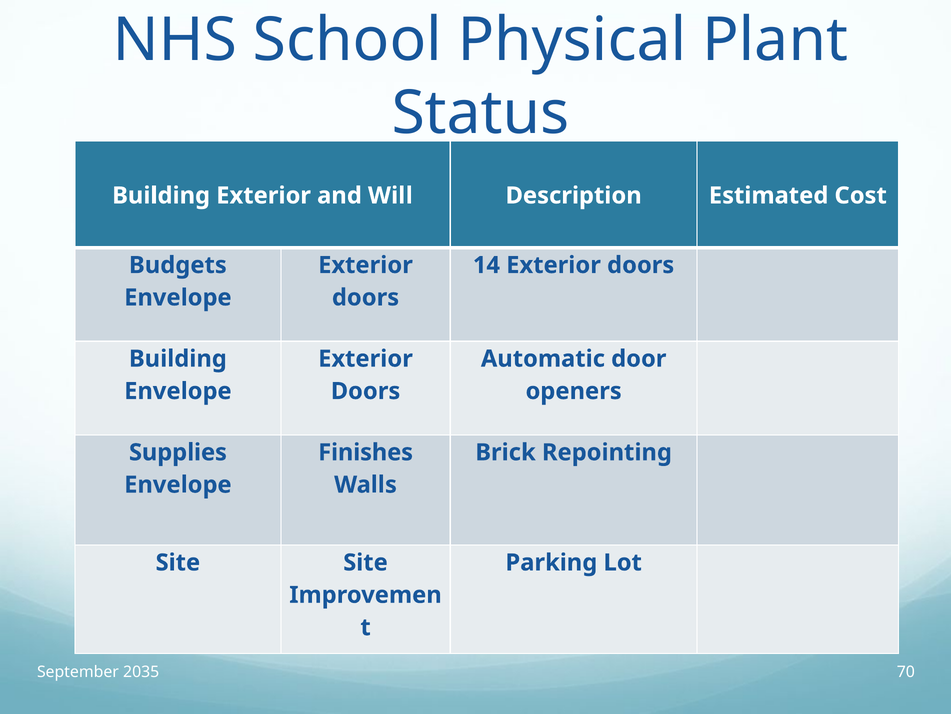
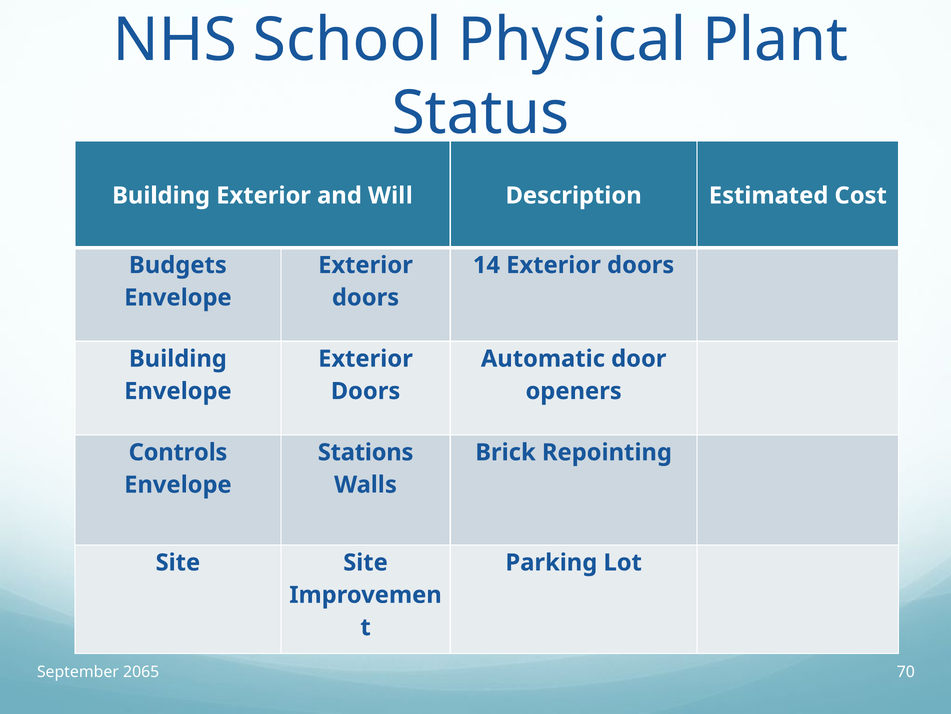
Supplies: Supplies -> Controls (178, 452)
Finishes: Finishes -> Stations (366, 452)
2035: 2035 -> 2065 (141, 671)
